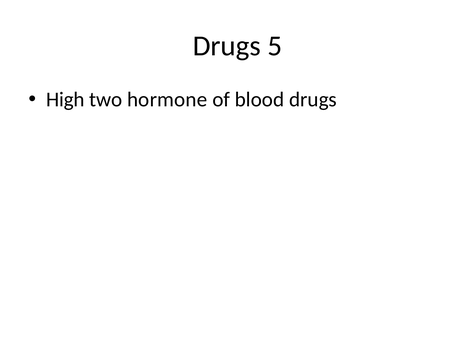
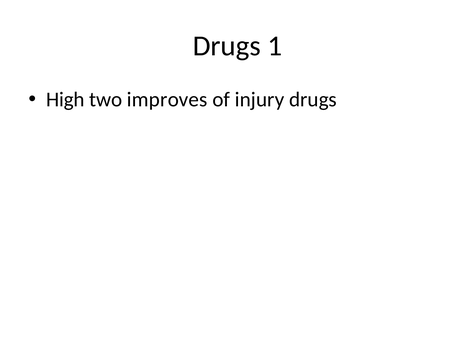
5: 5 -> 1 (275, 46)
hormone: hormone -> improves (167, 100)
blood: blood -> injury (259, 100)
